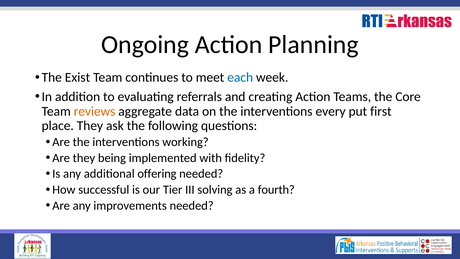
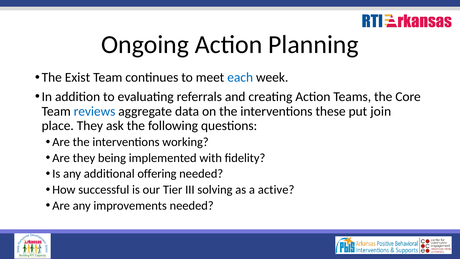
reviews colour: orange -> blue (95, 111)
every: every -> these (331, 111)
first: first -> join (381, 111)
fourth: fourth -> active (276, 190)
